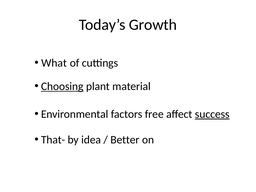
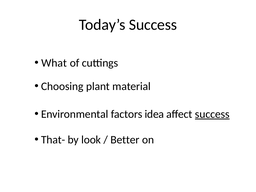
Today’s Growth: Growth -> Success (153, 25)
Choosing underline: present -> none (62, 86)
free: free -> idea (154, 114)
idea: idea -> look (91, 140)
